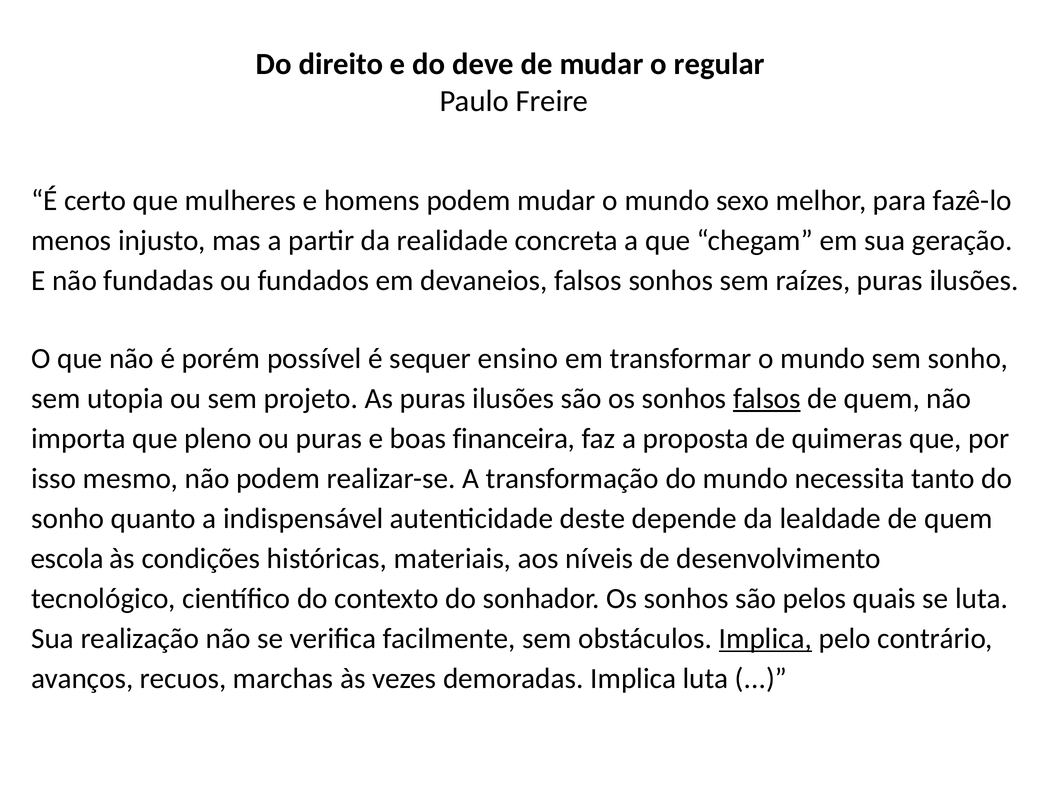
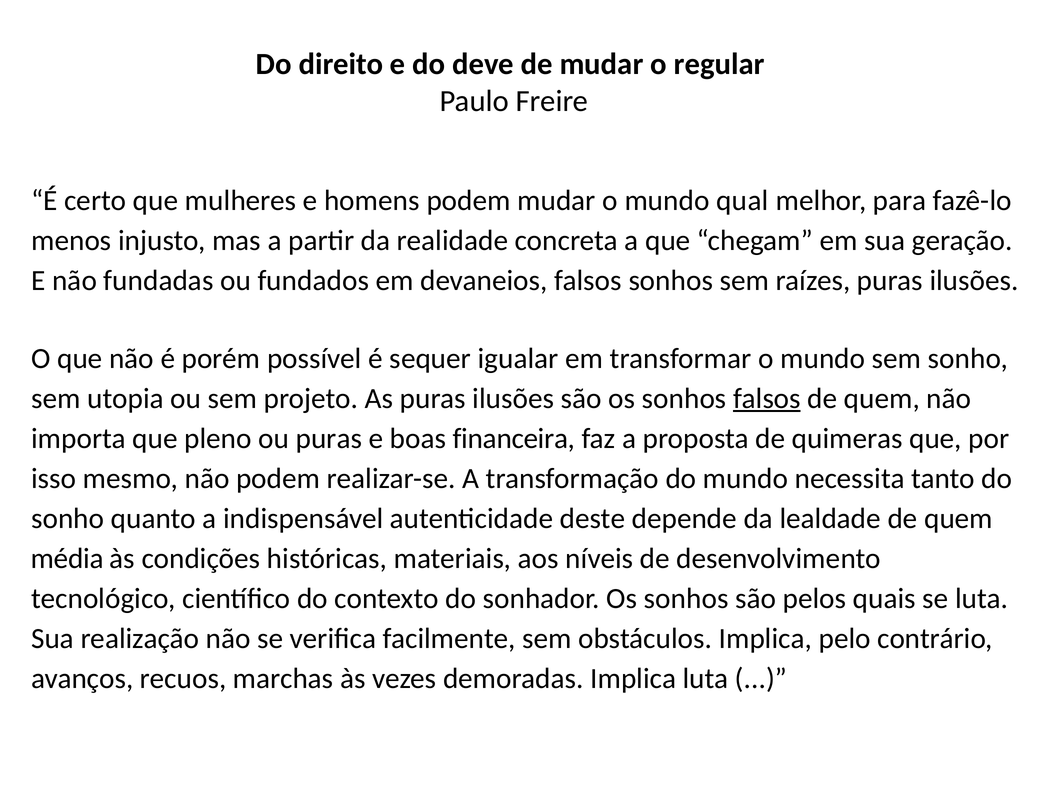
sexo: sexo -> qual (742, 201)
ensino: ensino -> igualar (518, 358)
escola: escola -> média (67, 558)
Implica underline: present -> none (765, 638)
